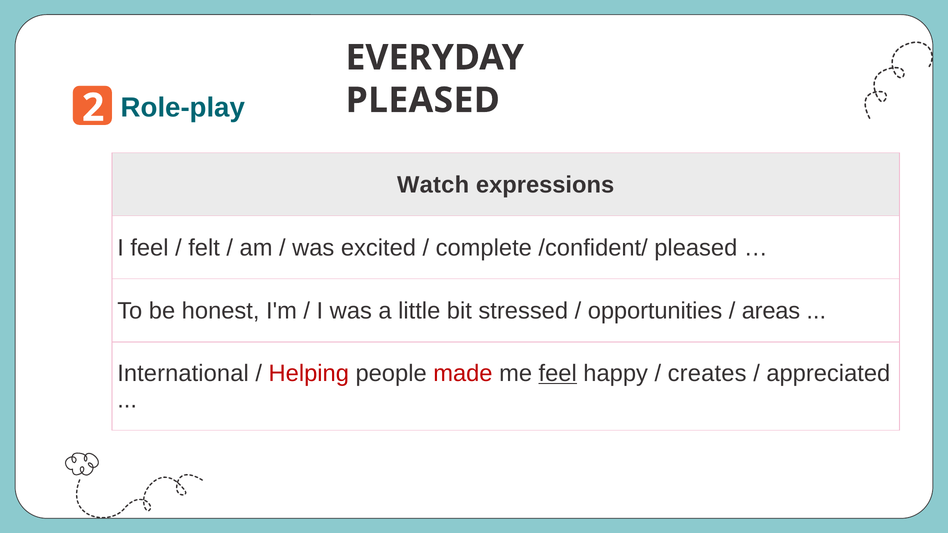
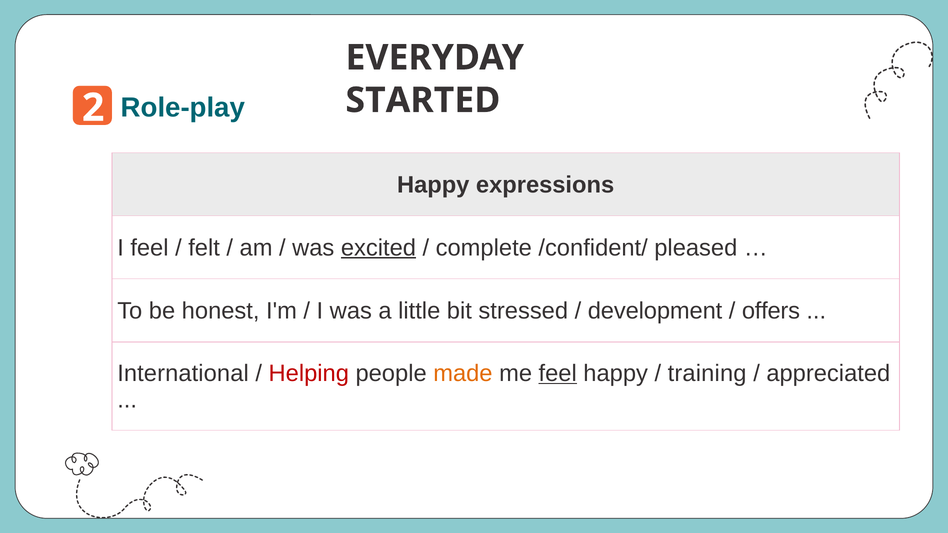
PLEASED: PLEASED -> STARTED (423, 100)
Watch: Watch -> Happy (433, 185)
excited underline: none -> present (378, 248)
opportunities: opportunities -> development (655, 311)
areas: areas -> offers (771, 311)
made colour: red -> orange (463, 373)
creates: creates -> training (707, 373)
